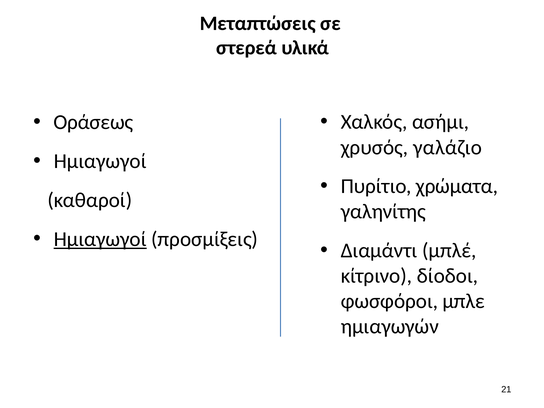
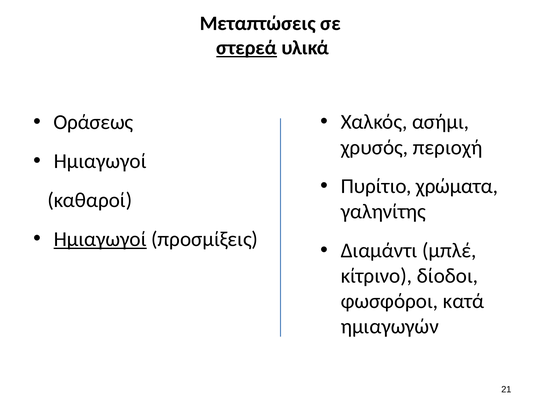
στερεά underline: none -> present (247, 48)
γαλάζιο: γαλάζιο -> περιοχή (448, 147)
μπλε: μπλε -> κατά (464, 301)
